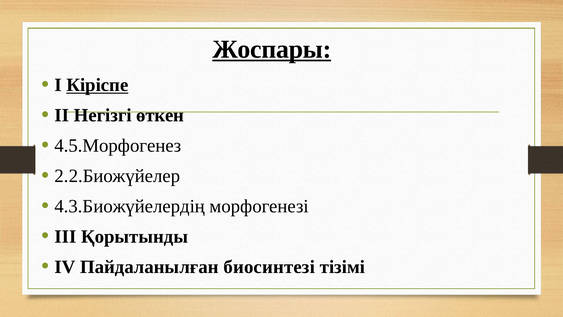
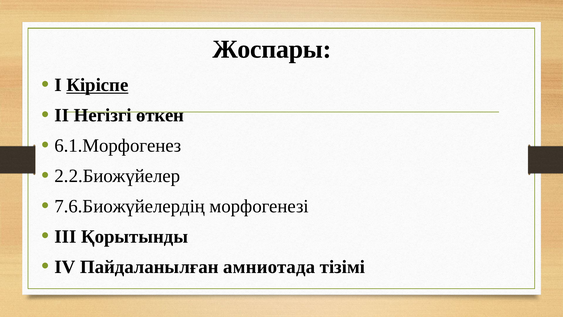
Жоспары underline: present -> none (272, 49)
4.5.Морфогенез: 4.5.Морфогенез -> 6.1.Морфогенез (118, 145)
4.3.Биожүйелердің: 4.3.Биожүйелердің -> 7.6.Биожүйелердің (130, 206)
биосинтезі: биосинтезі -> амниотада (269, 267)
